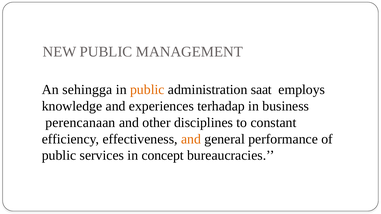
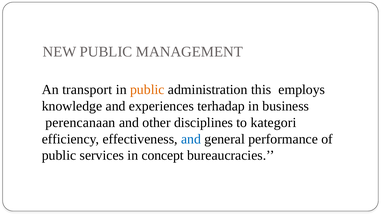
sehingga: sehingga -> transport (87, 90)
saat: saat -> this (261, 90)
constant: constant -> kategori (273, 123)
and colour: orange -> blue (191, 139)
